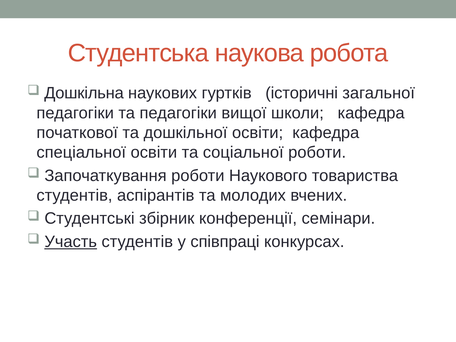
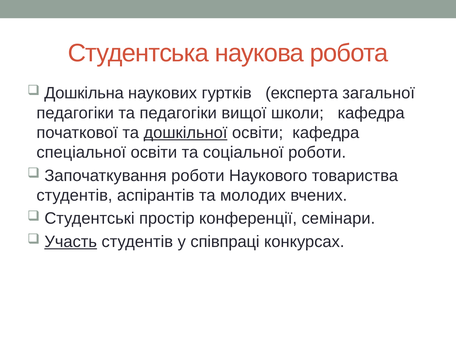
історичні: історичні -> експерта (302, 93)
дошкільної underline: none -> present (186, 133)
збірник: збірник -> простір (167, 219)
